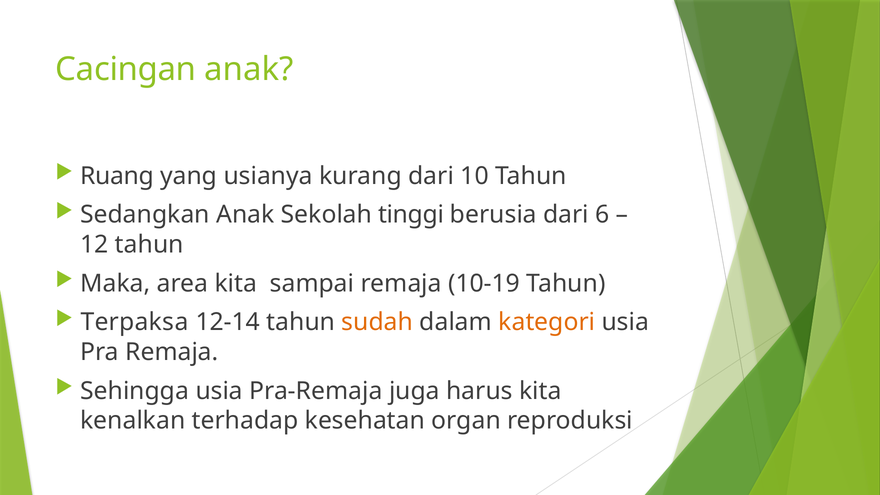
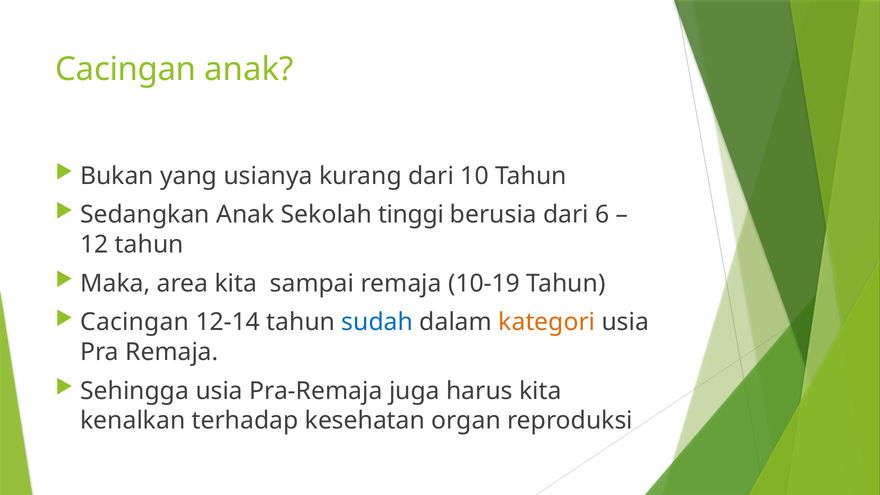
Ruang: Ruang -> Bukan (117, 176)
Terpaksa: Terpaksa -> Cacingan (135, 322)
sudah colour: orange -> blue (377, 322)
